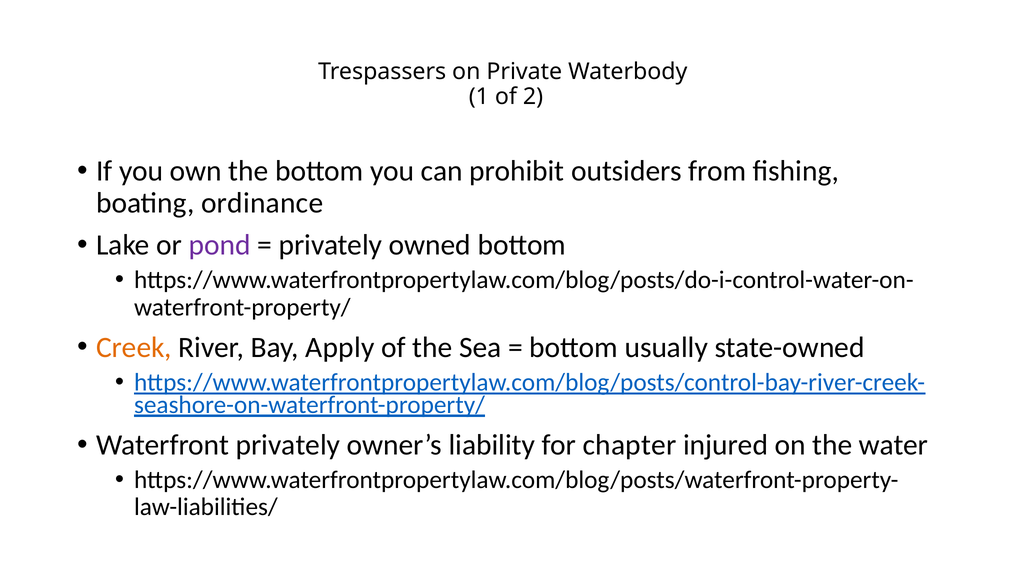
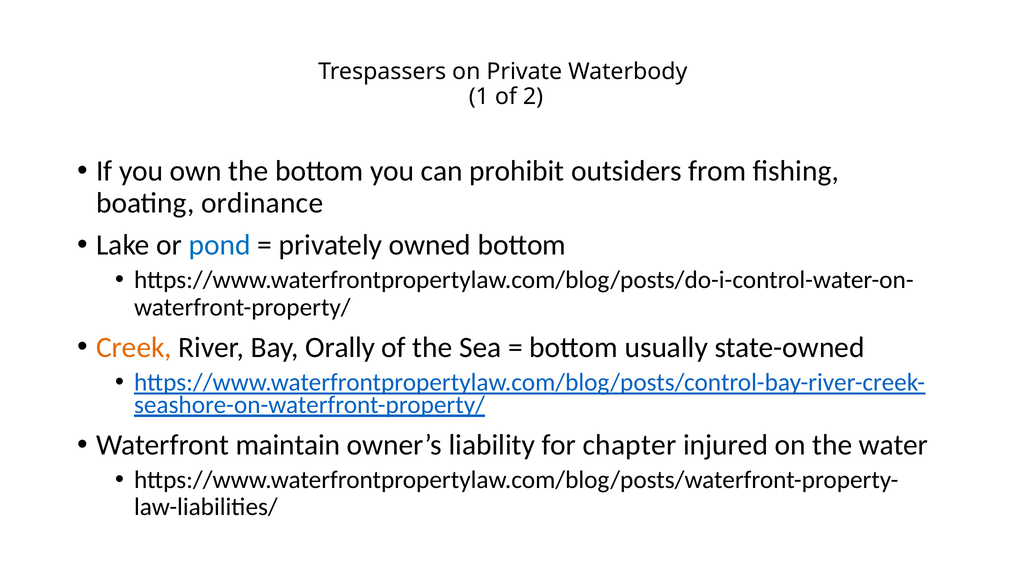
pond colour: purple -> blue (220, 245)
Apply: Apply -> Orally (340, 347)
Waterfront privately: privately -> maintain (288, 445)
